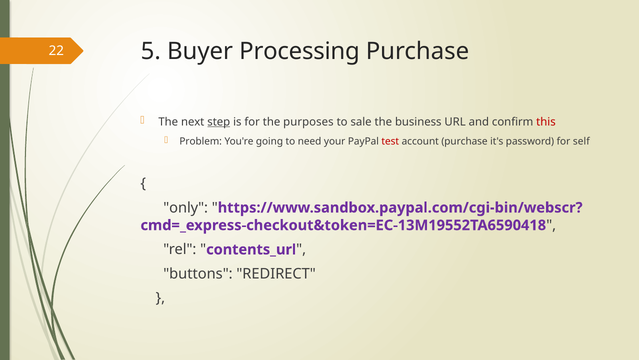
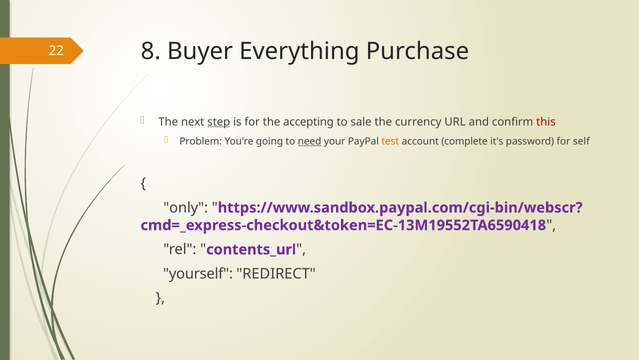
5: 5 -> 8 (151, 51)
Processing: Processing -> Everything (299, 51)
purposes: purposes -> accepting (309, 122)
business: business -> currency (418, 122)
need underline: none -> present (310, 141)
test colour: red -> orange (390, 141)
account purchase: purchase -> complete (465, 141)
buttons: buttons -> yourself (198, 273)
